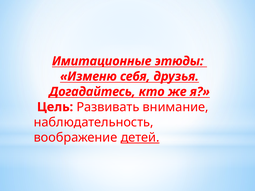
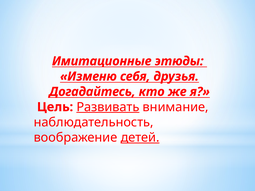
Развивать underline: none -> present (108, 107)
